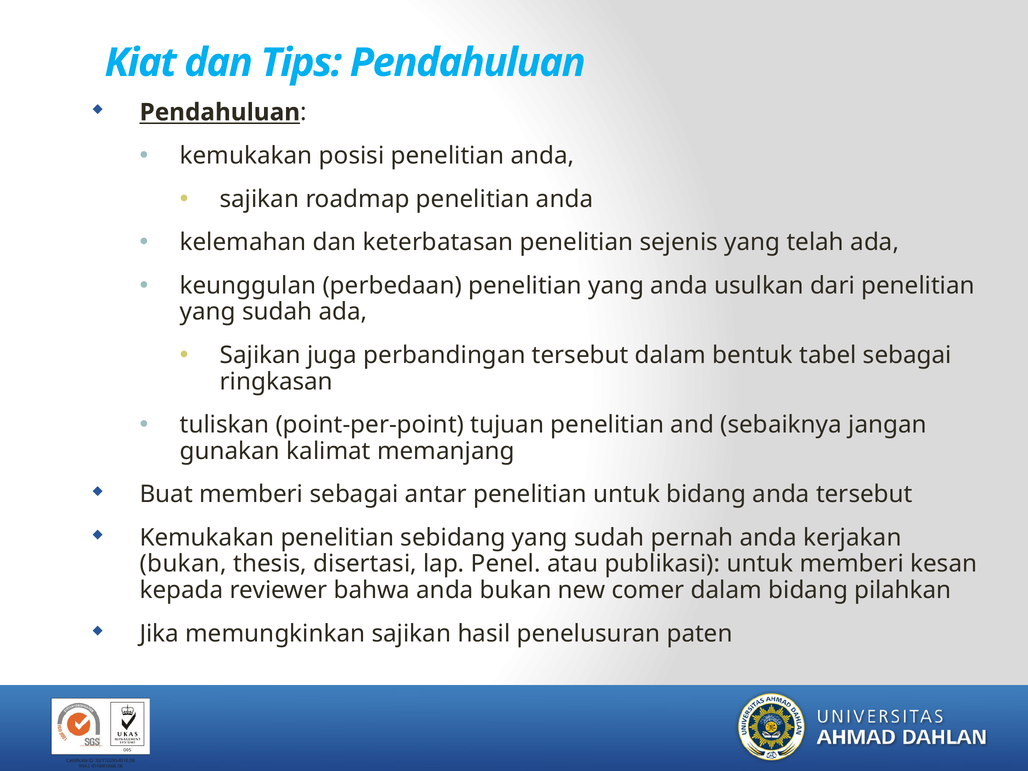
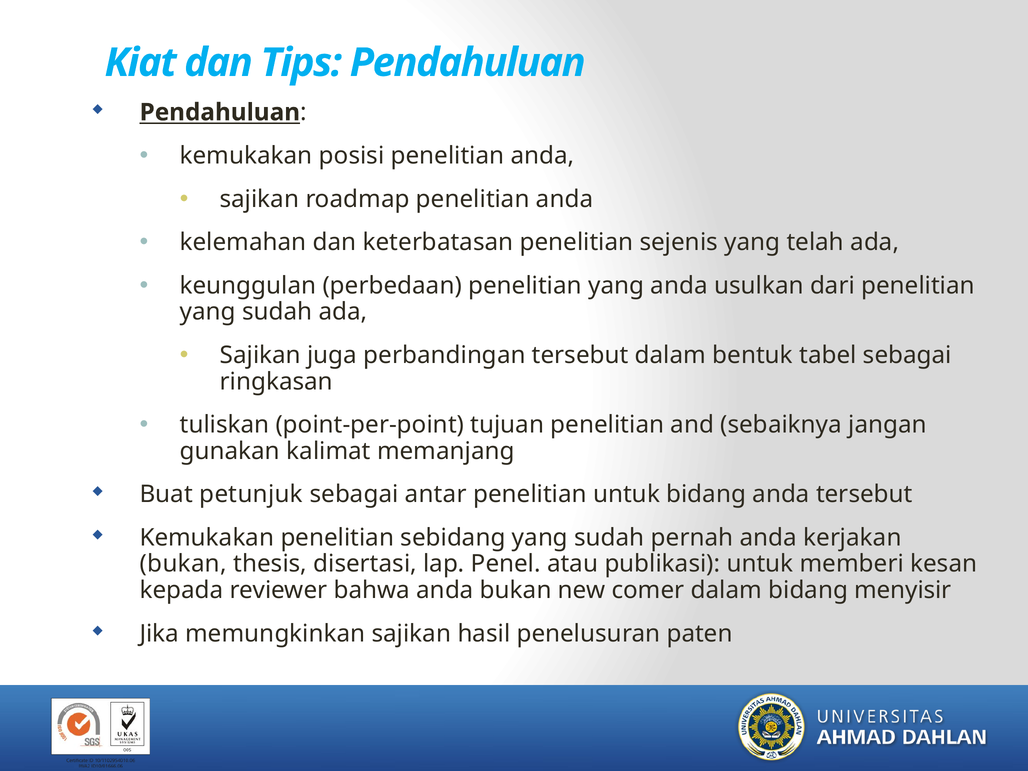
Buat memberi: memberi -> petunjuk (251, 494)
pilahkan: pilahkan -> menyisir (903, 590)
